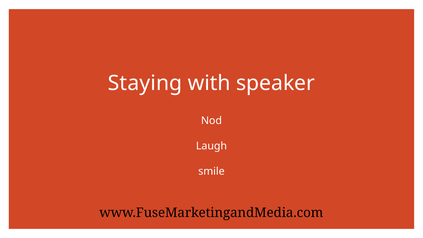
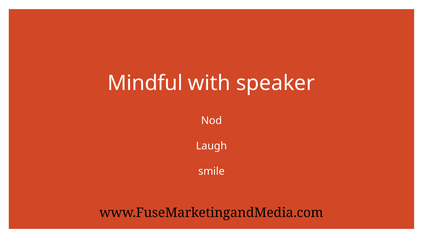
Staying: Staying -> Mindful (145, 83)
